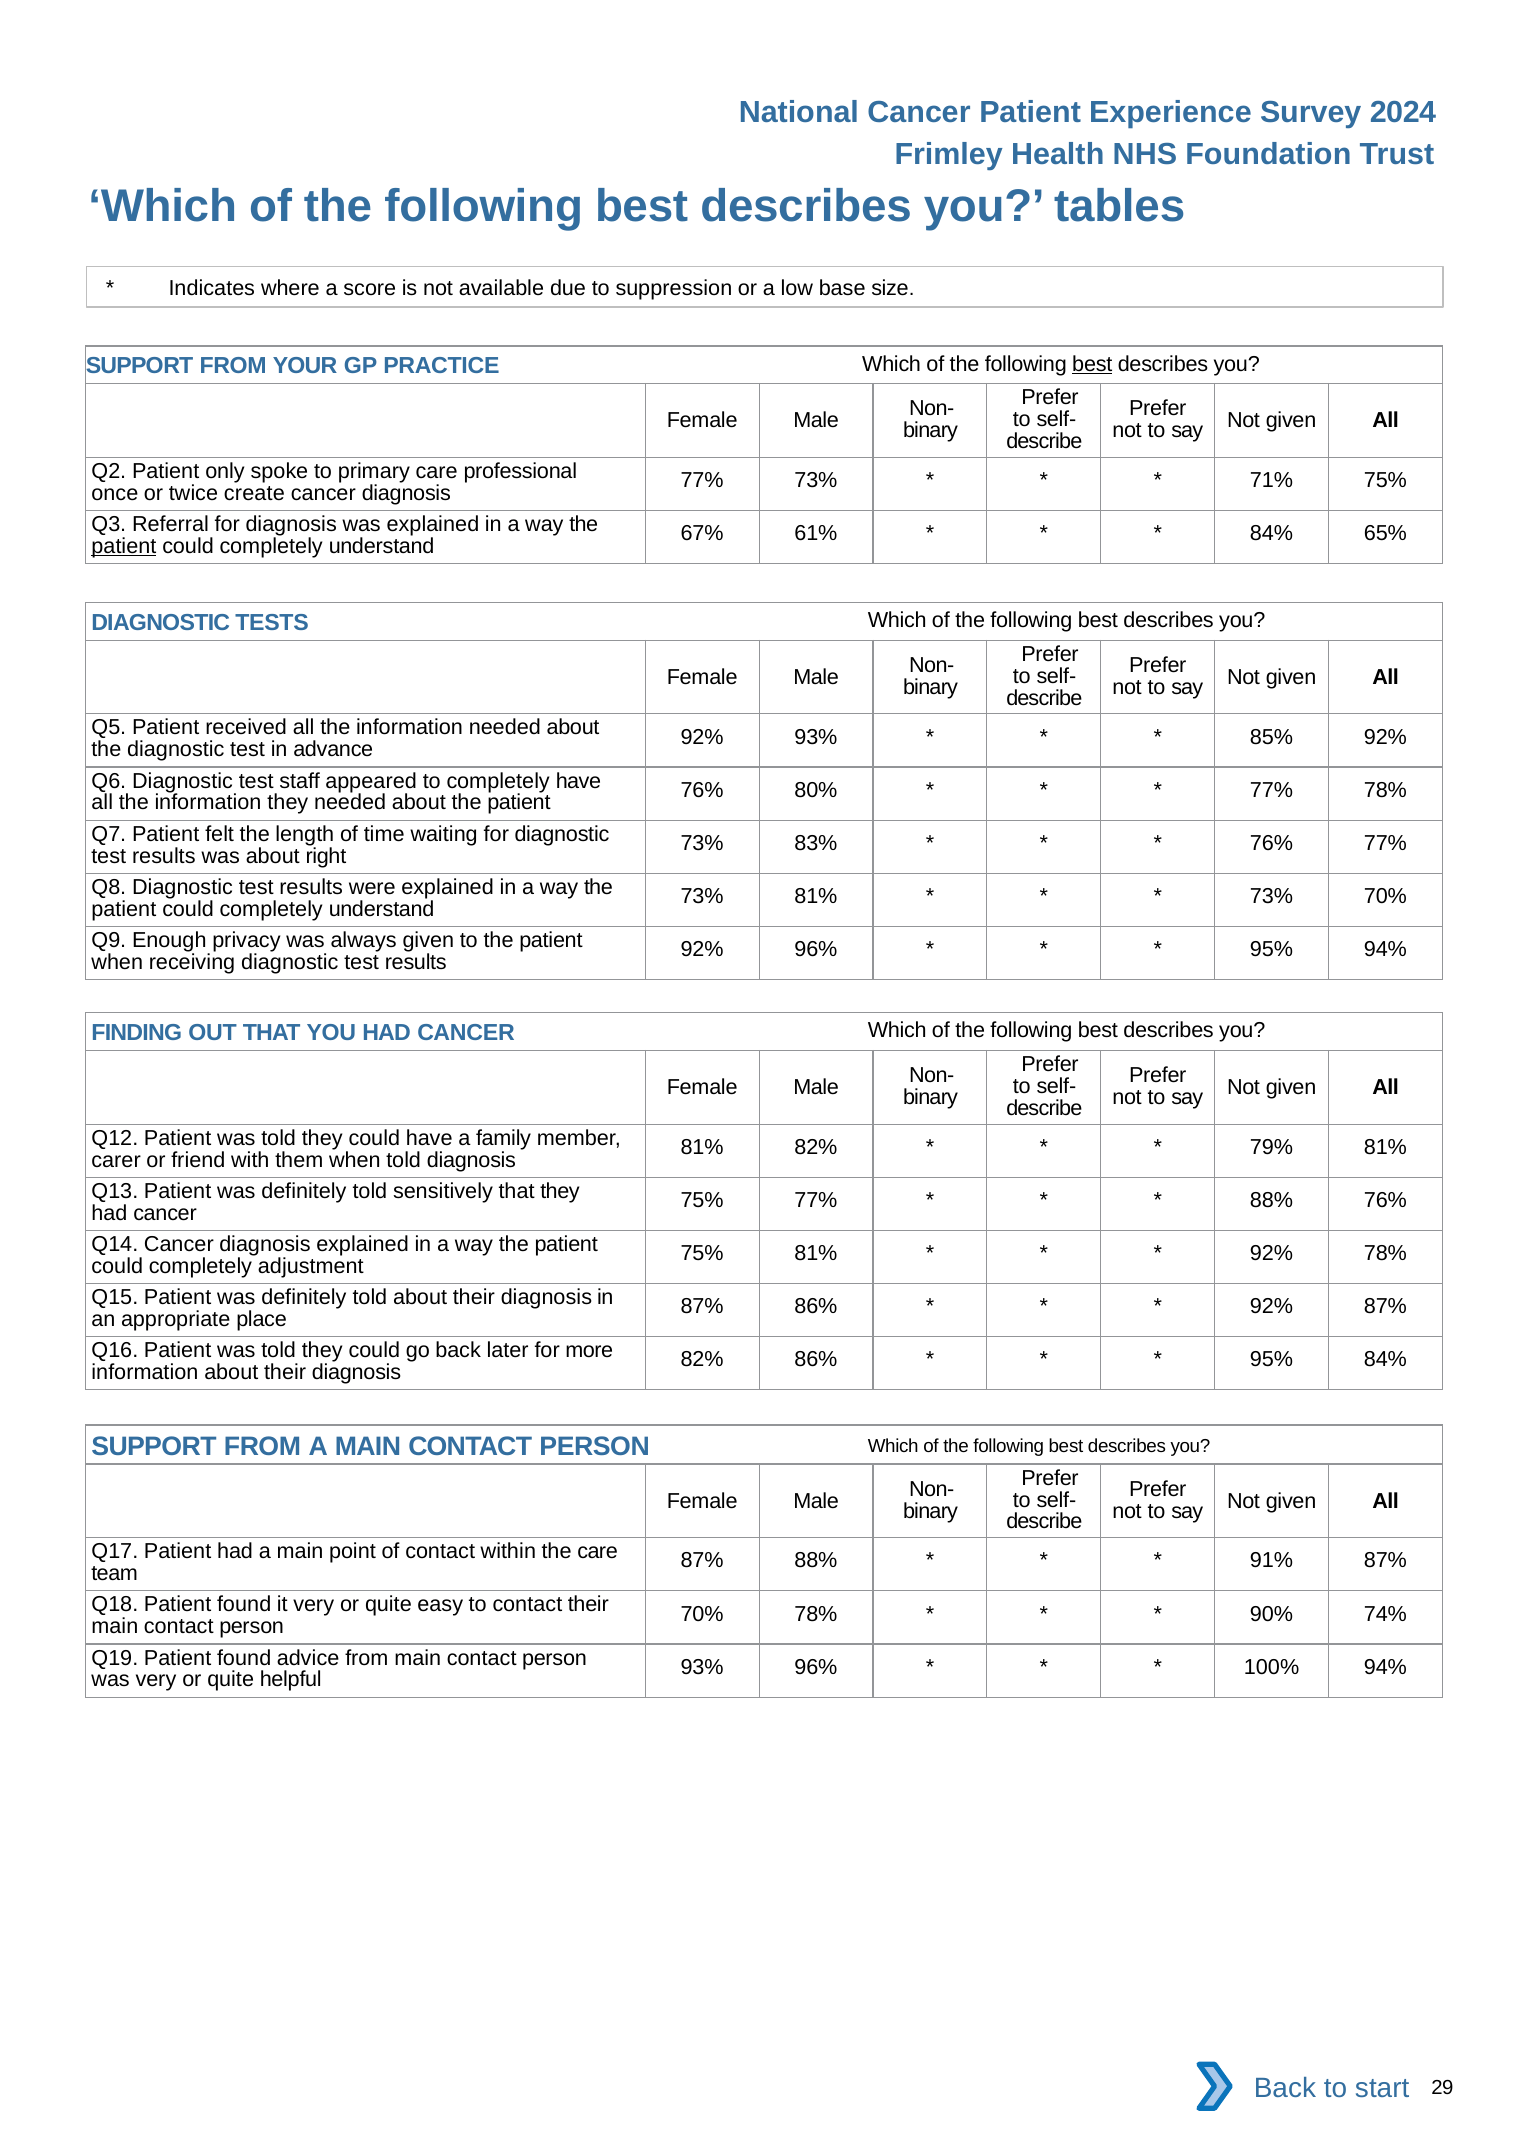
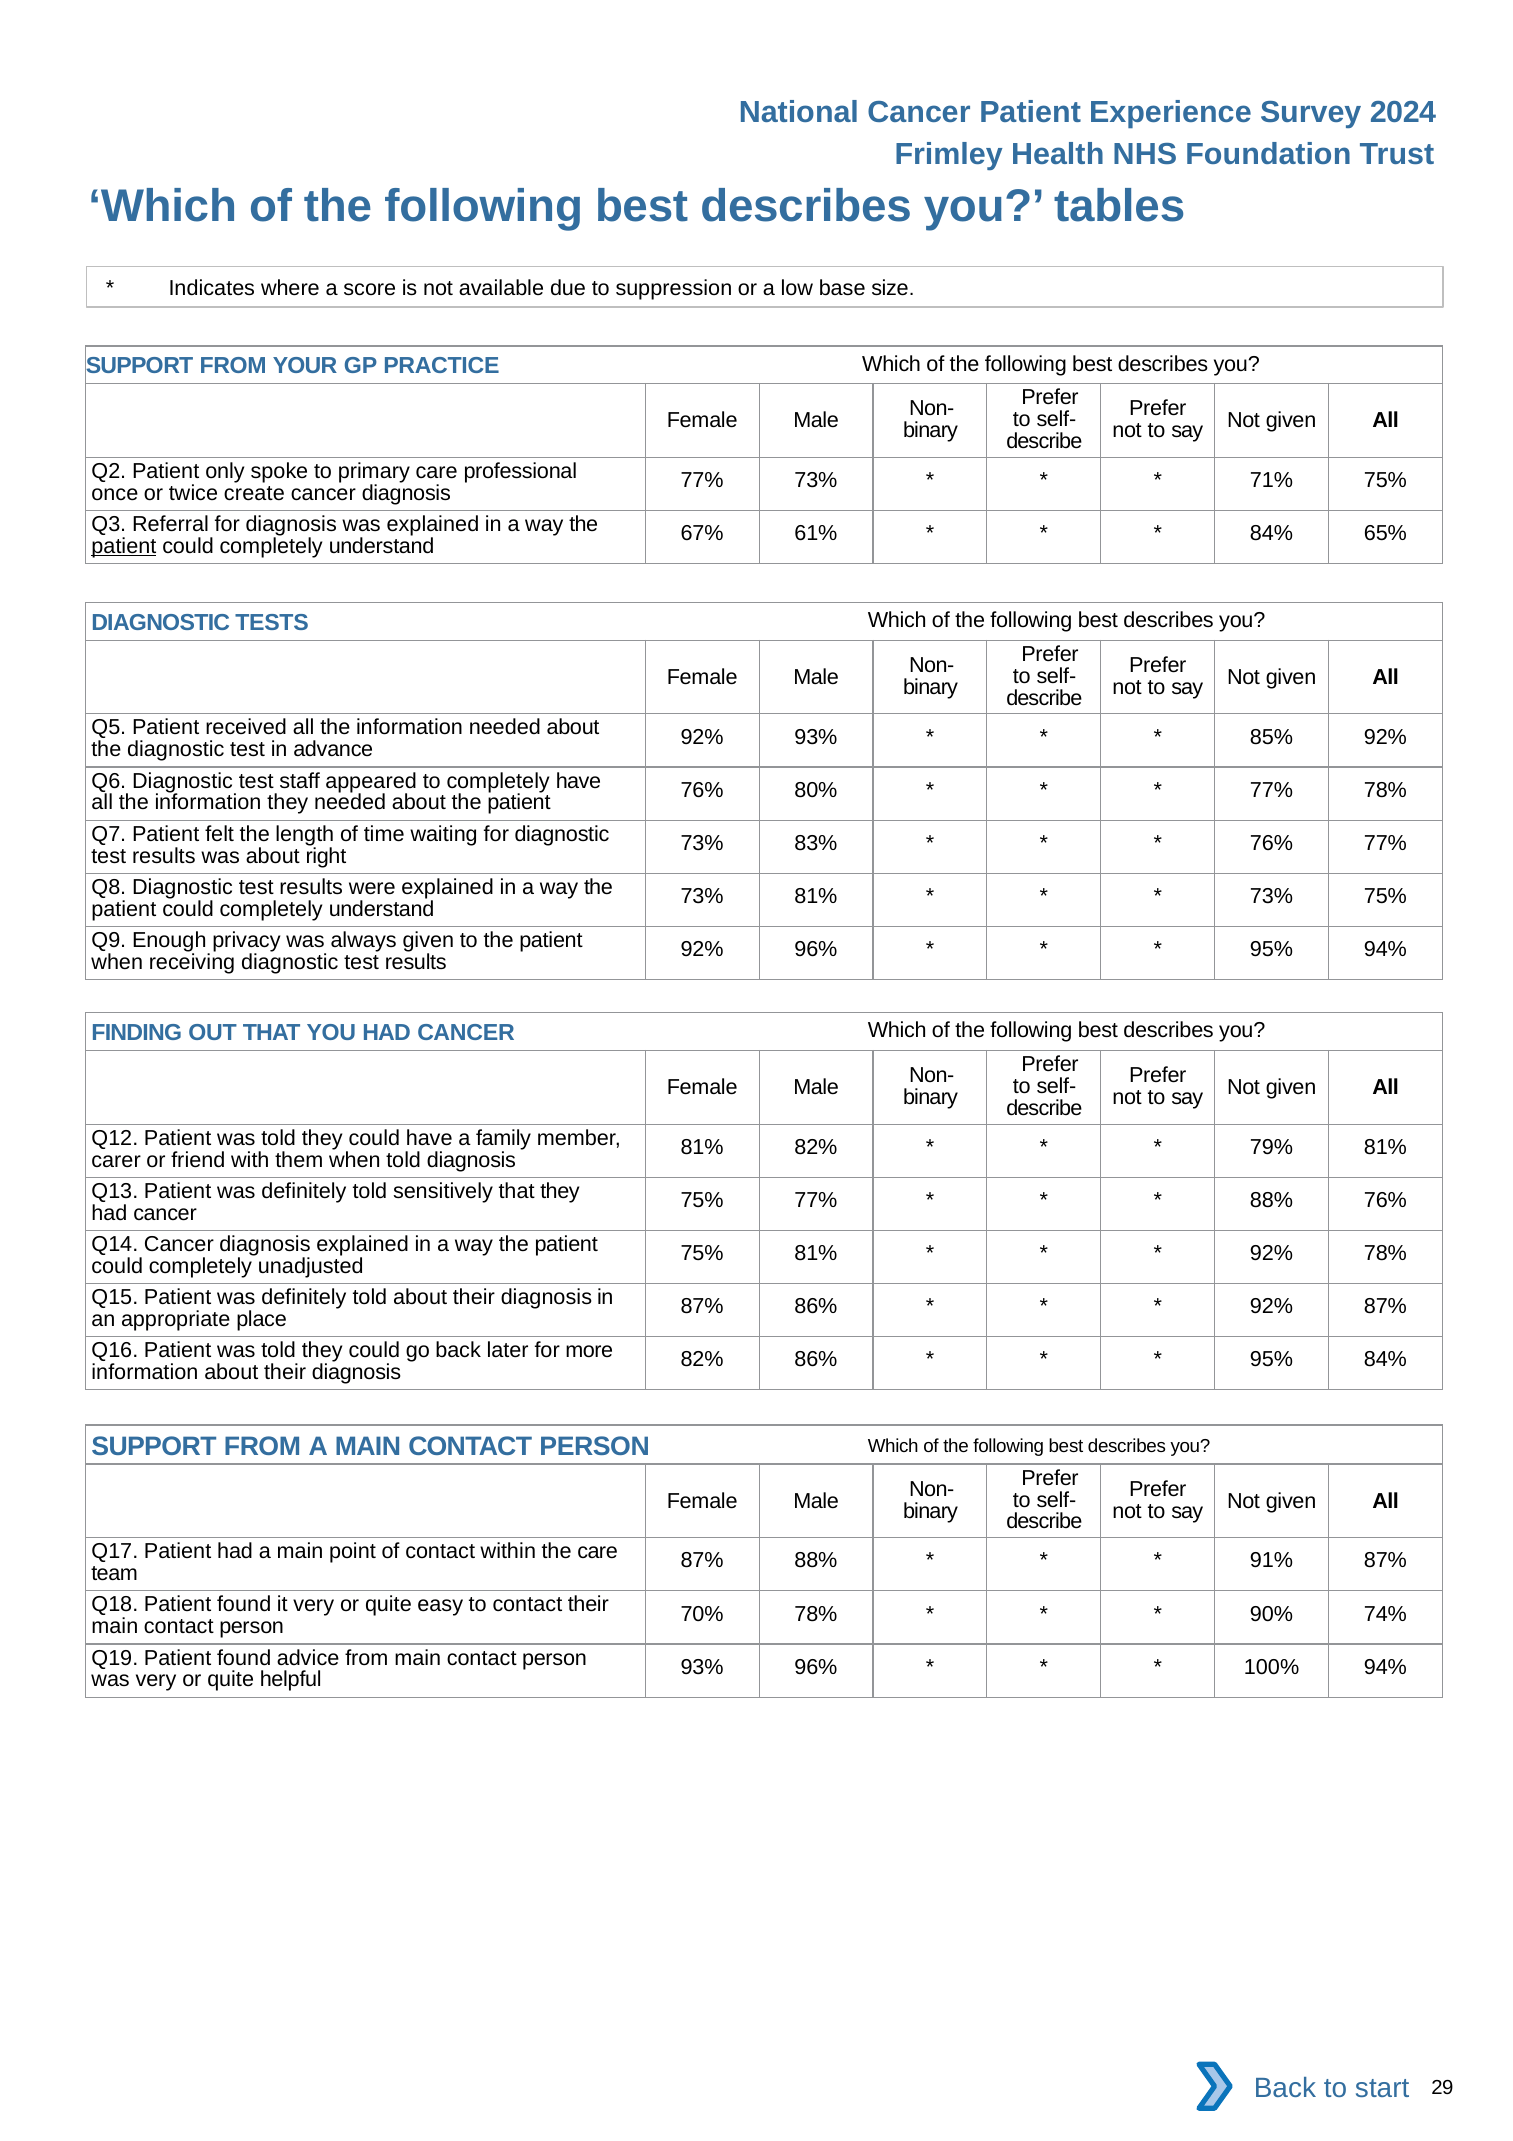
best underline: present -> none (1092, 364)
73% 70%: 70% -> 75% (1385, 896)
adjustment: adjustment -> unadjusted (311, 1266)
